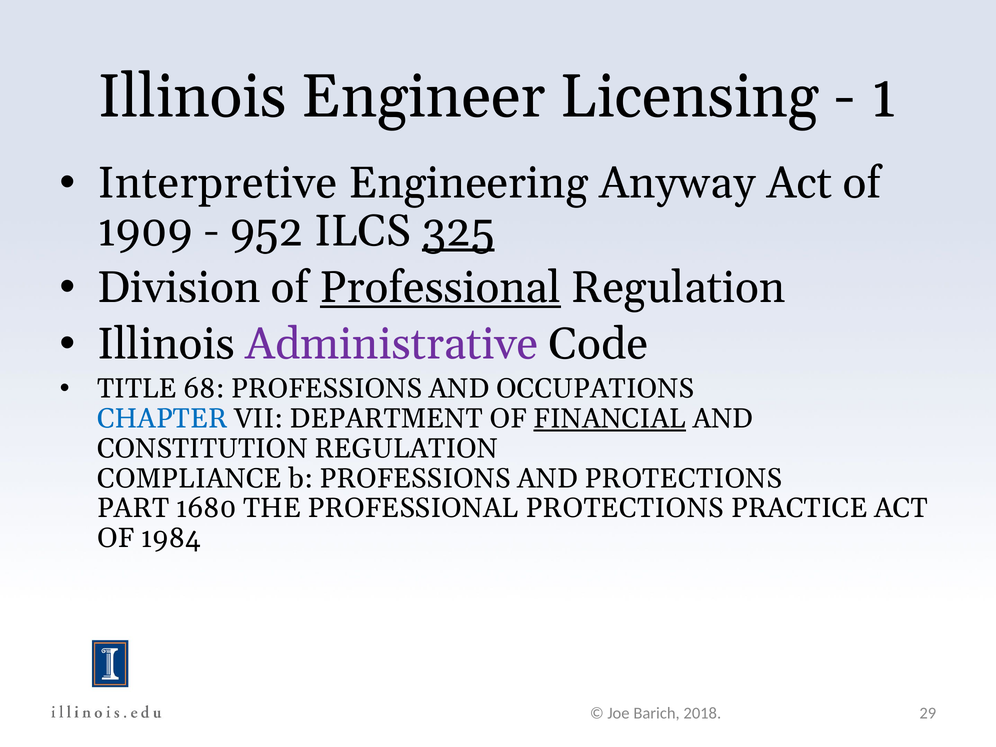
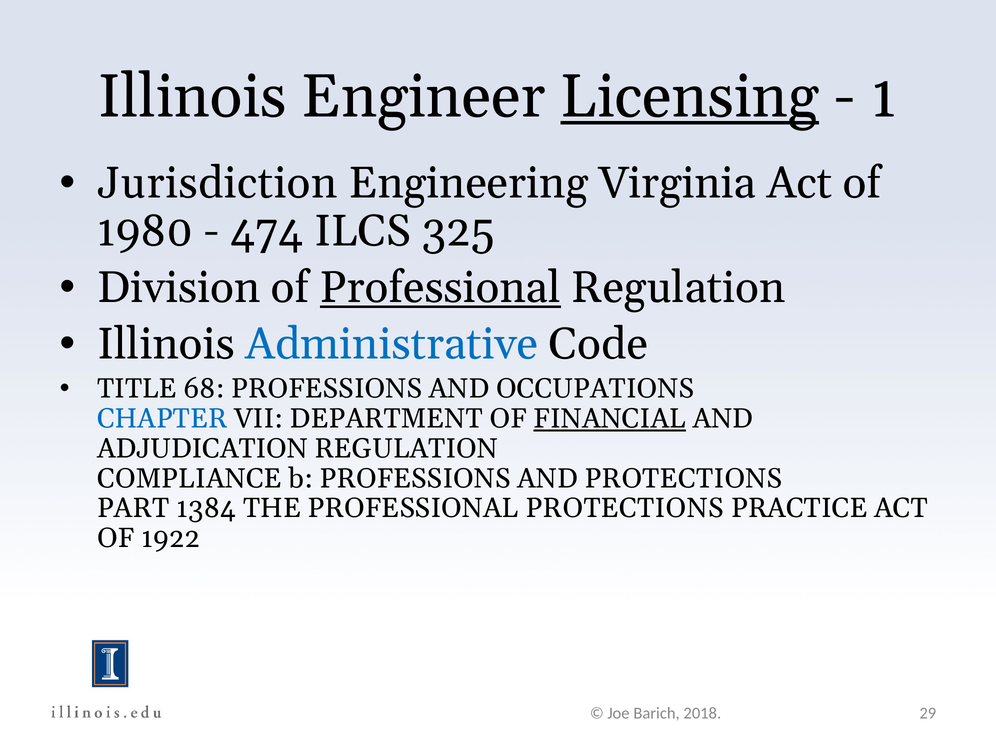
Licensing underline: none -> present (690, 96)
Interpretive: Interpretive -> Jurisdiction (217, 183)
Anyway: Anyway -> Virginia (677, 183)
1909: 1909 -> 1980 (145, 231)
952: 952 -> 474 (267, 231)
325 underline: present -> none (458, 231)
Administrative colour: purple -> blue (392, 344)
CONSTITUTION: CONSTITUTION -> ADJUDICATION (203, 449)
1680: 1680 -> 1384 (206, 508)
1984: 1984 -> 1922 (171, 538)
